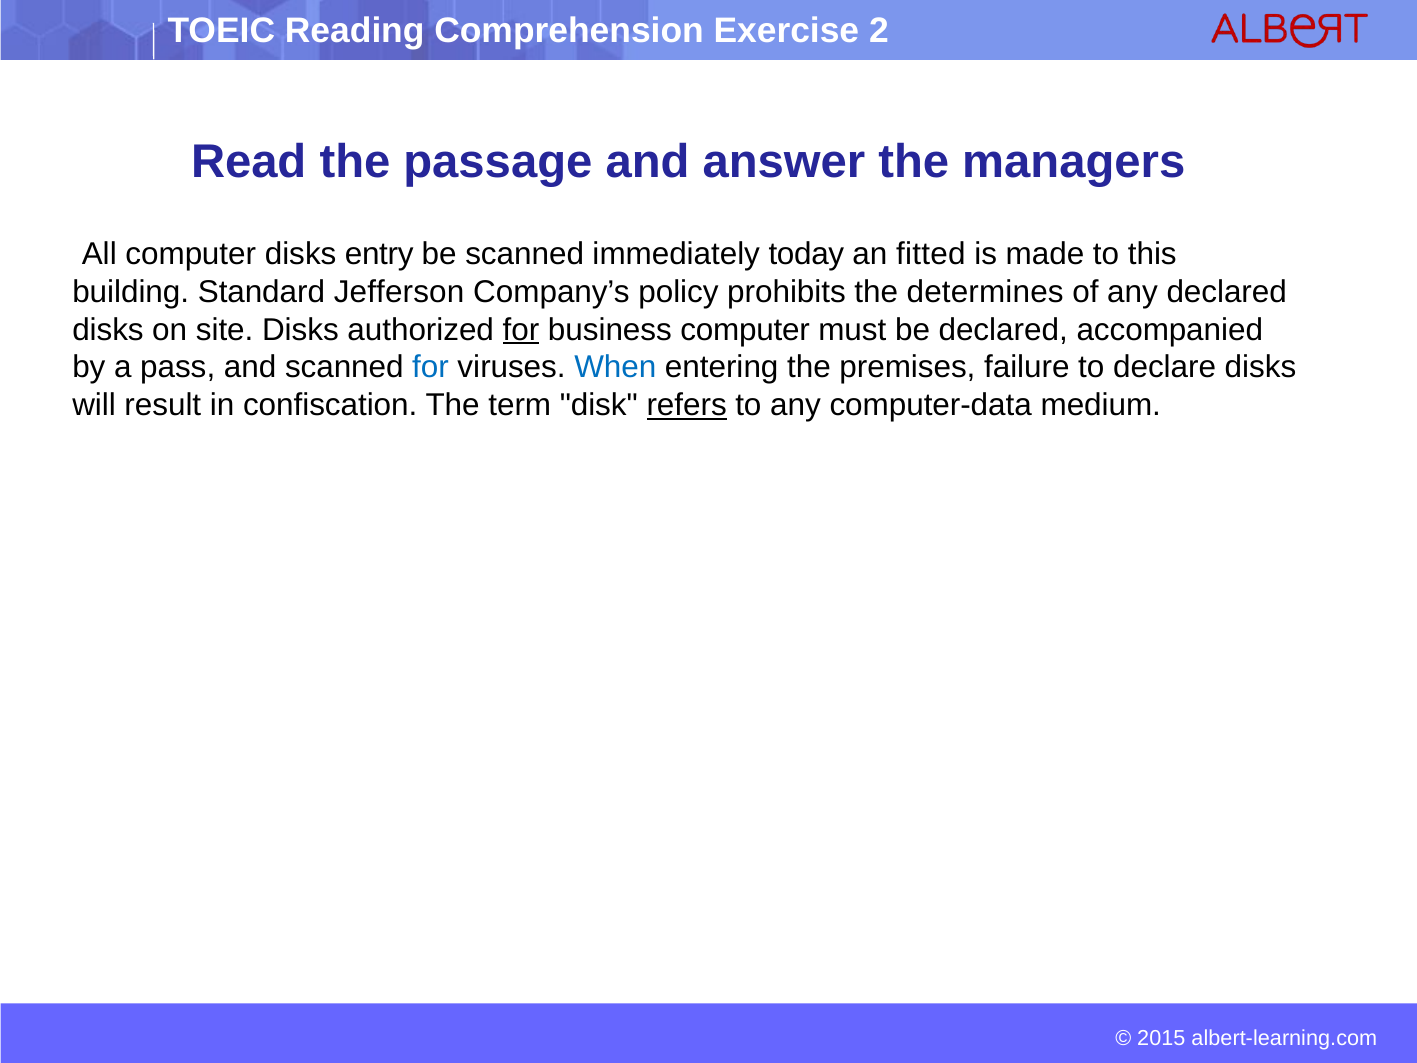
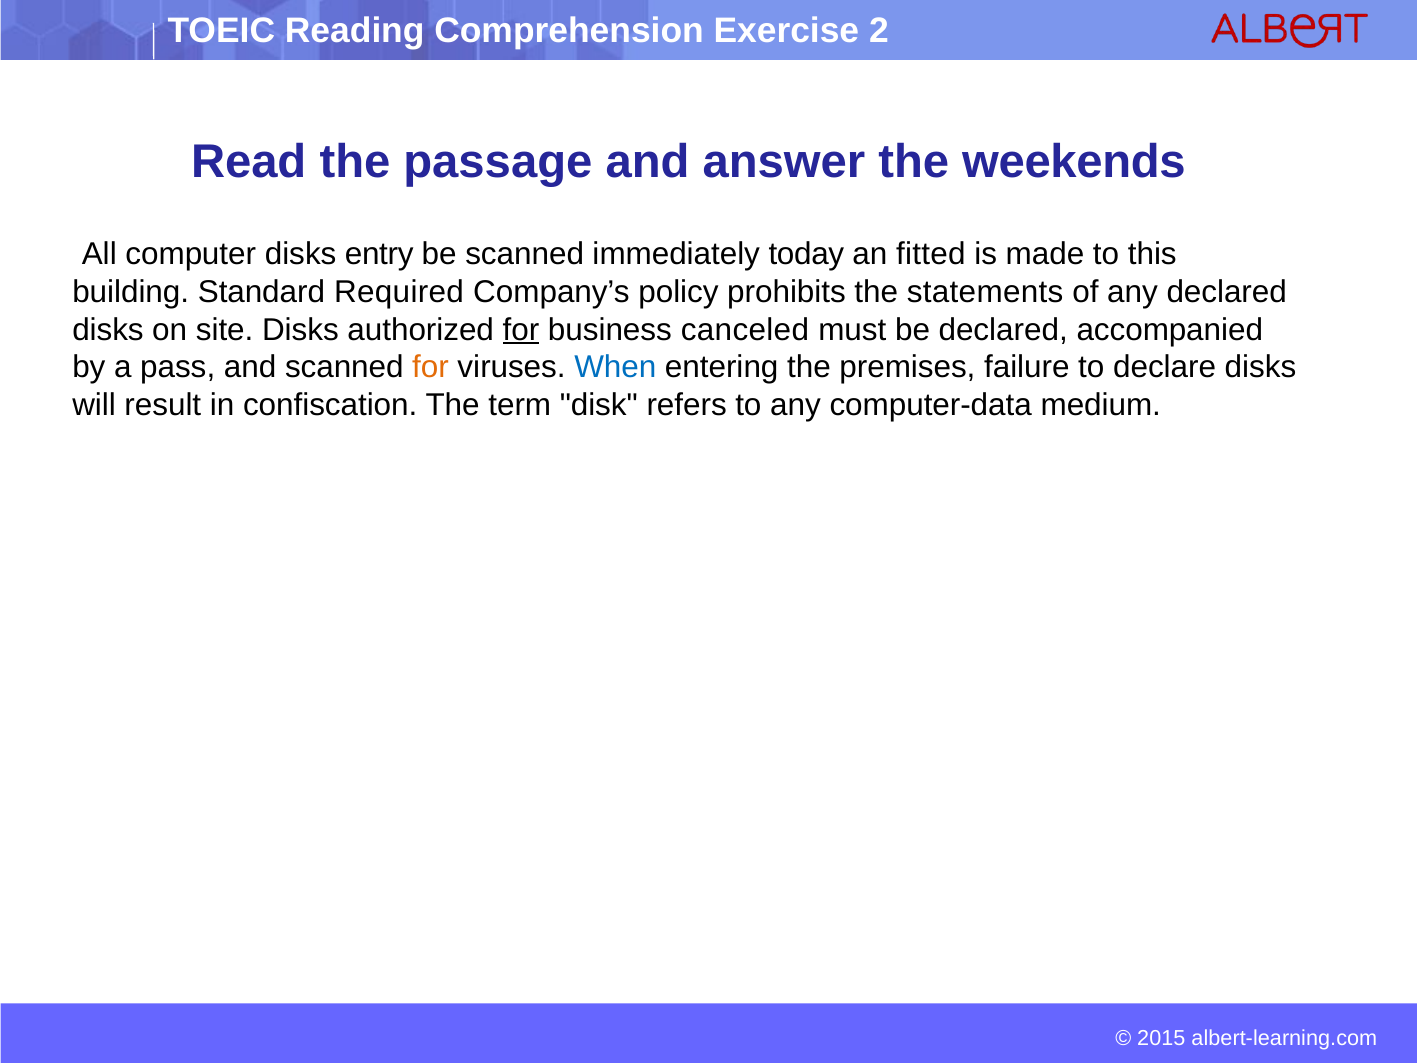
managers: managers -> weekends (1074, 162)
Jefferson: Jefferson -> Required (399, 292)
determines: determines -> statements (985, 292)
business computer: computer -> canceled (745, 330)
for colour: blue -> orange (431, 367)
refers underline: present -> none (687, 405)
